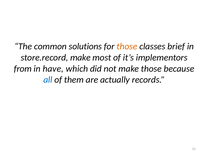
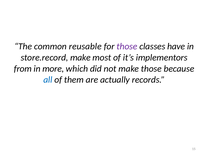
solutions: solutions -> reusable (85, 46)
those colour: orange -> purple (127, 46)
brief: brief -> have (176, 46)
have: have -> more (53, 69)
